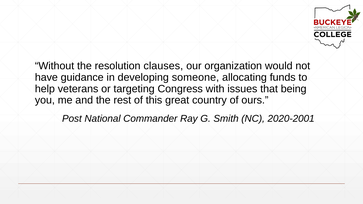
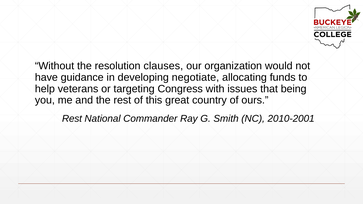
someone: someone -> negotiate (195, 77)
Post: Post -> Rest (72, 119)
2020-2001: 2020-2001 -> 2010-2001 (291, 119)
